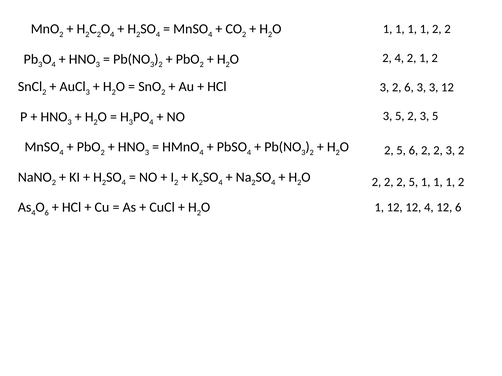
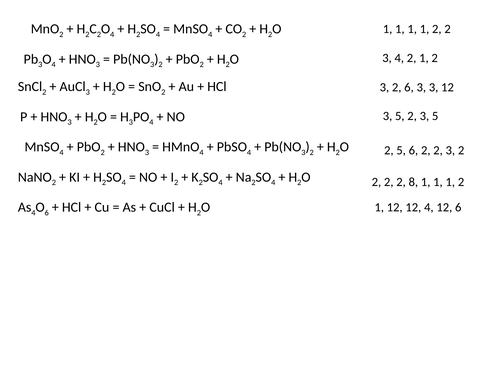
2: 2 -> 3 (387, 58)
2 2 5: 5 -> 8 (413, 182)
